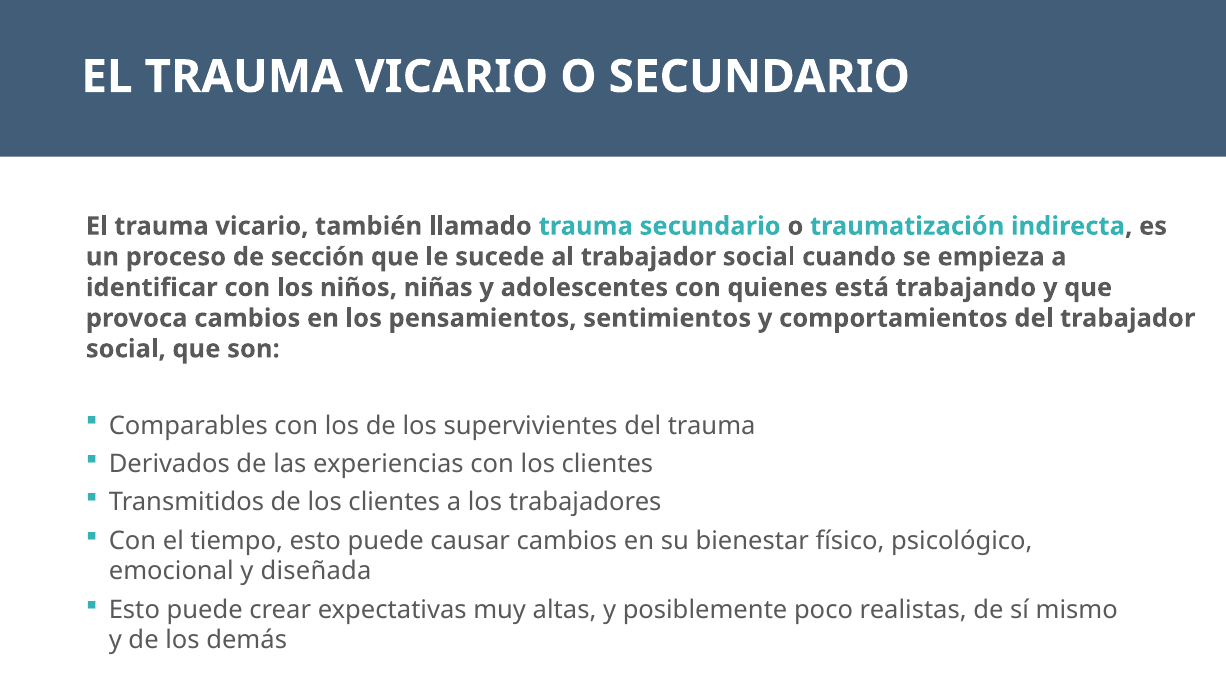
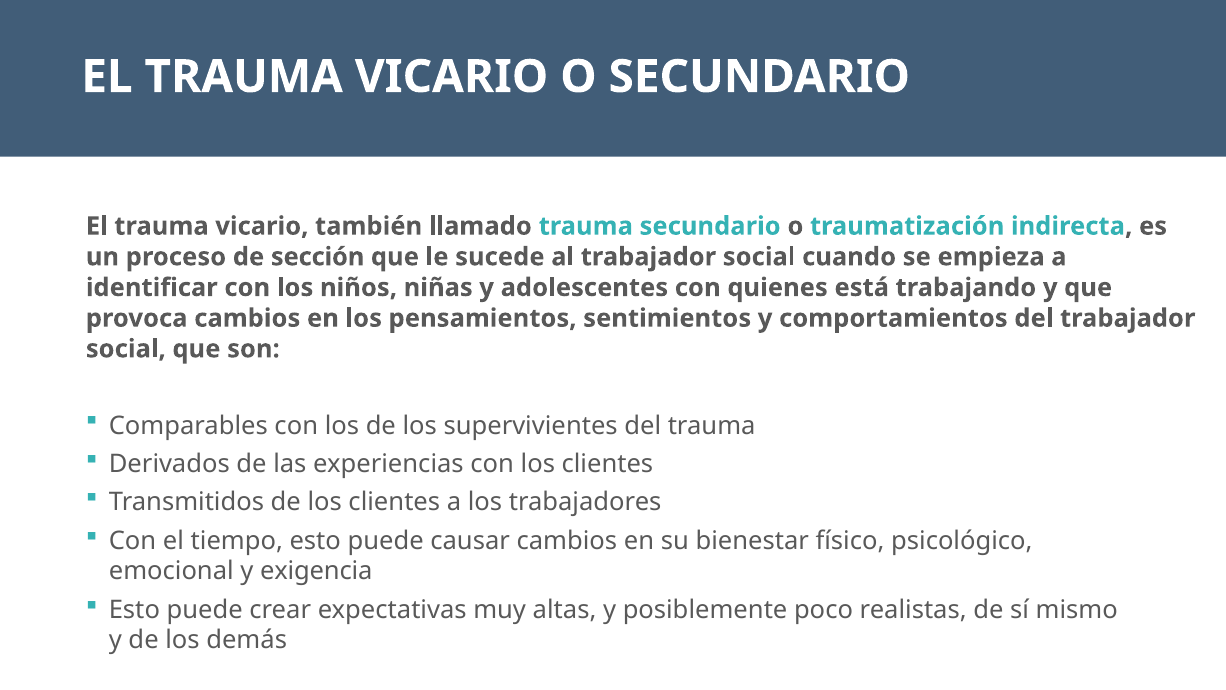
diseñada: diseñada -> exigencia (316, 571)
